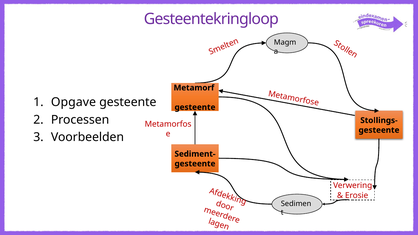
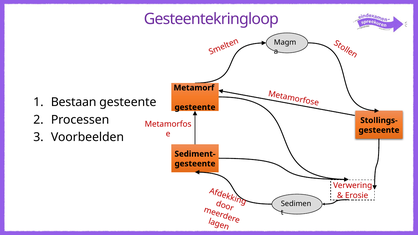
Opgave: Opgave -> Bestaan (74, 102)
